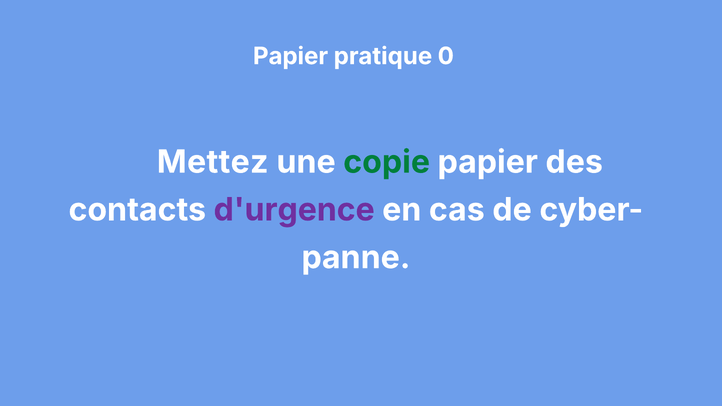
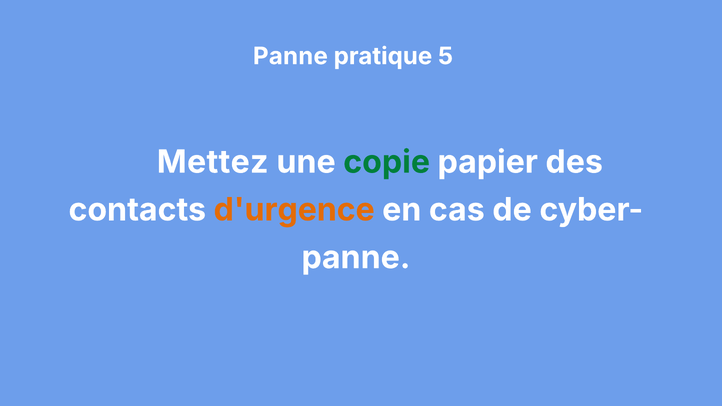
Papier: Papier -> Panne (290, 56)
0: 0 -> 5 (446, 56)
d'urgence colour: purple -> orange (294, 210)
